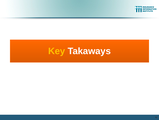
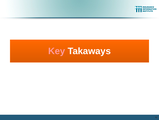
Key colour: yellow -> pink (57, 51)
